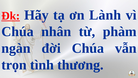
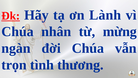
phàm: phàm -> mừng (120, 31)
